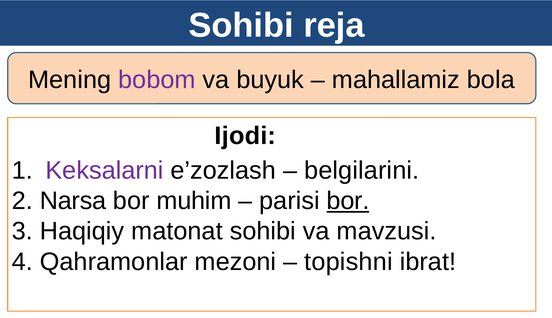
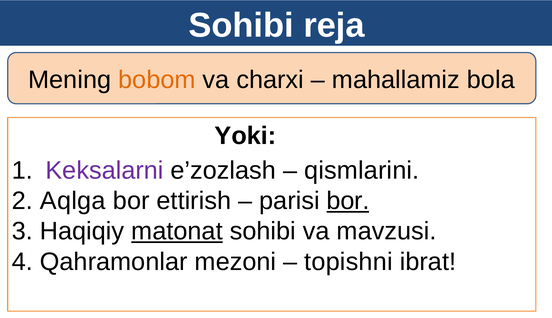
bobom colour: purple -> orange (157, 80)
buyuk: buyuk -> charxi (270, 80)
Ijodi: Ijodi -> Yoki (245, 136)
belgilarini: belgilarini -> qismlarini (362, 171)
Narsa: Narsa -> Aqlga (73, 201)
muhim: muhim -> ettirish (194, 201)
matonat underline: none -> present (177, 231)
